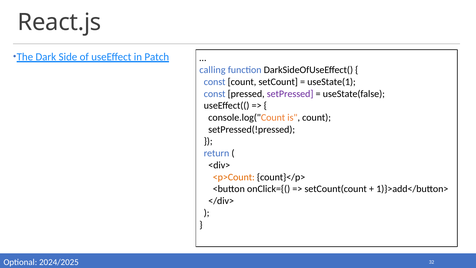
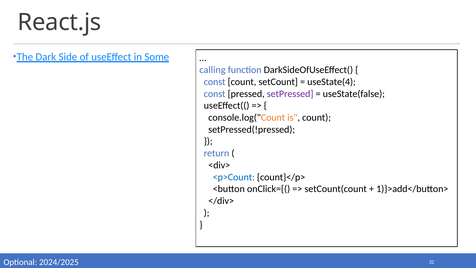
Patch: Patch -> Some (157, 57)
useState(1: useState(1 -> useState(4 (331, 82)
<p>Count colour: orange -> blue (234, 177)
